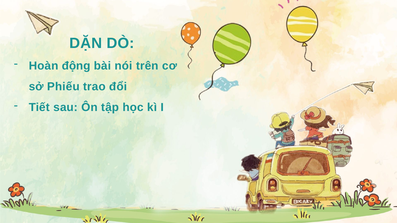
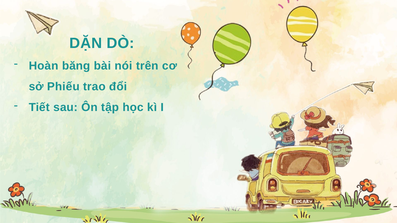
động: động -> băng (76, 66)
